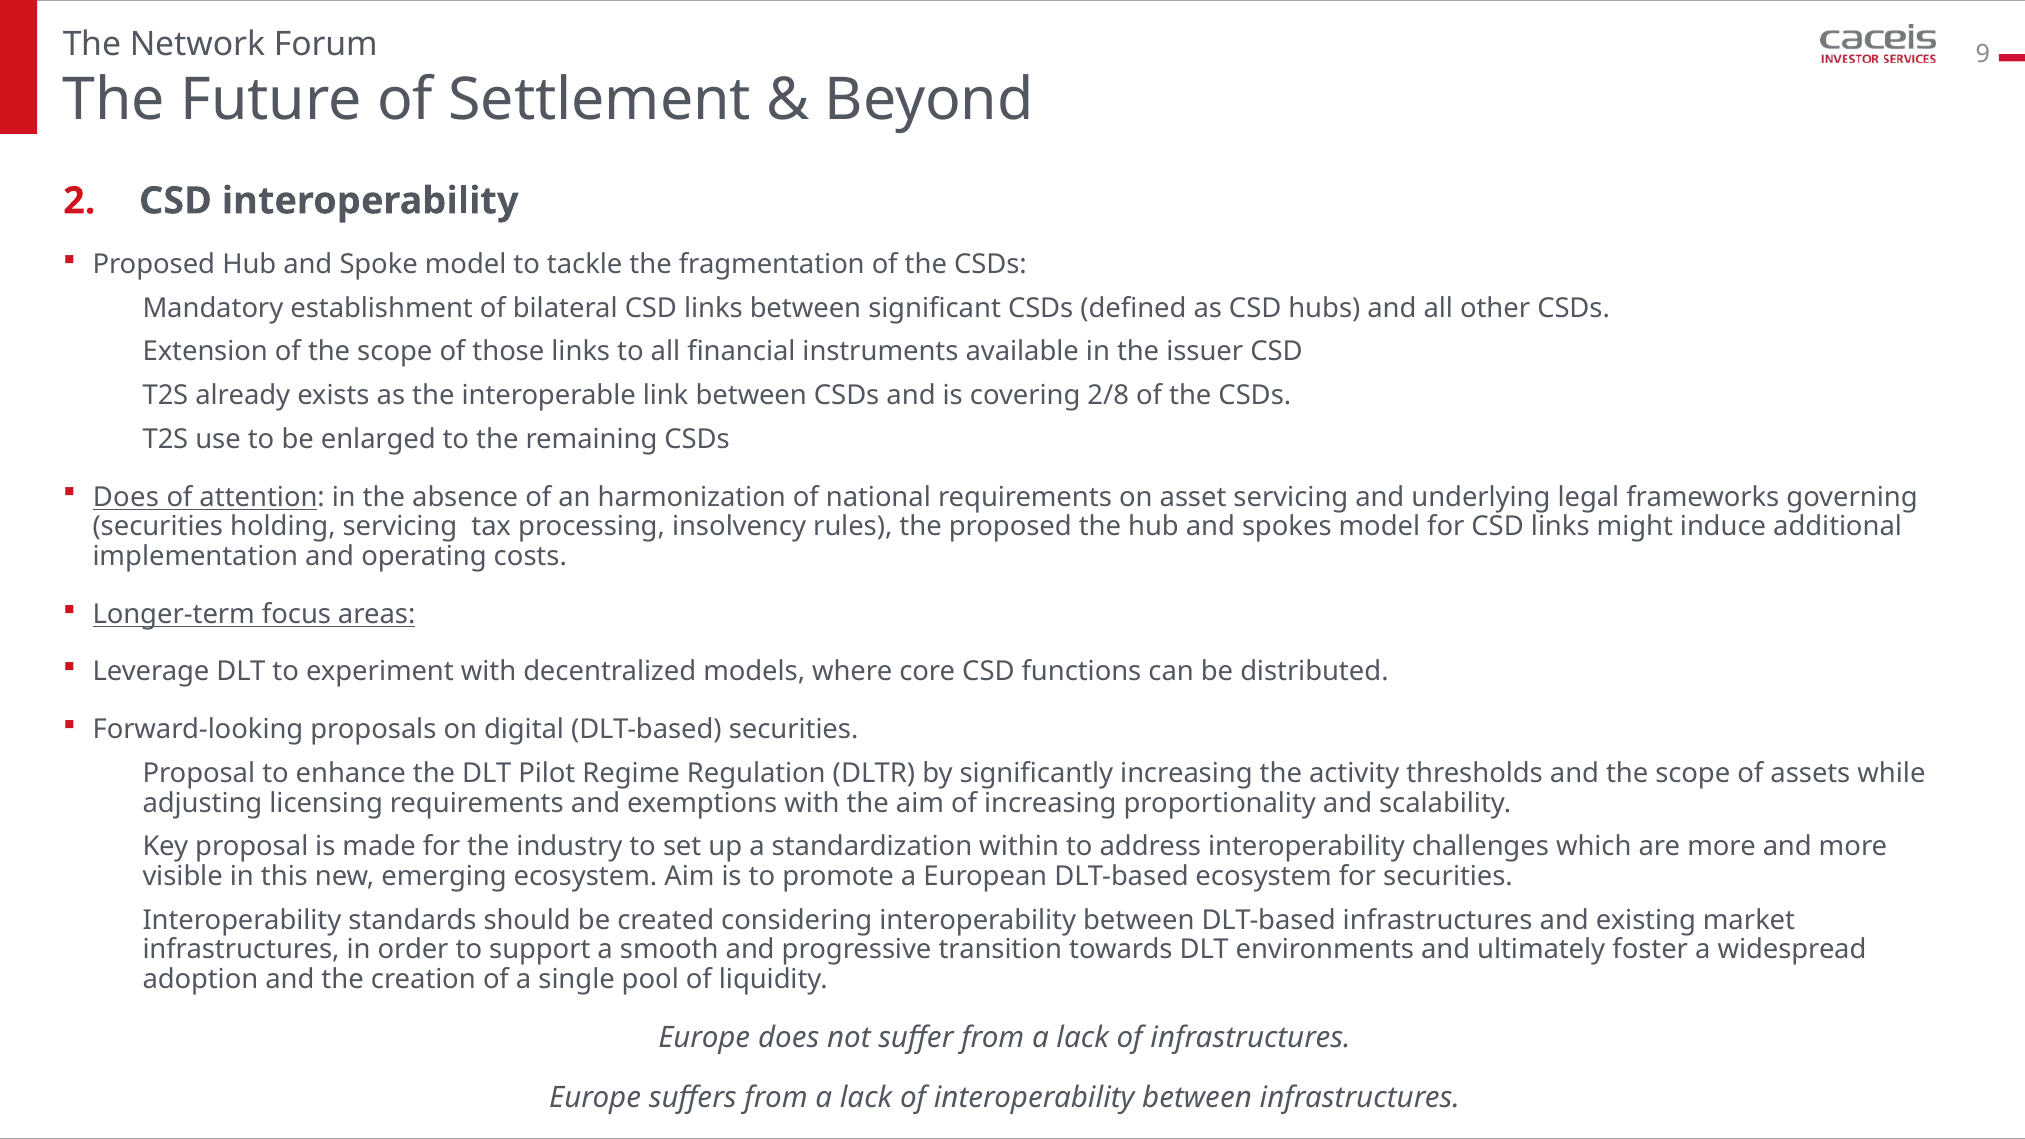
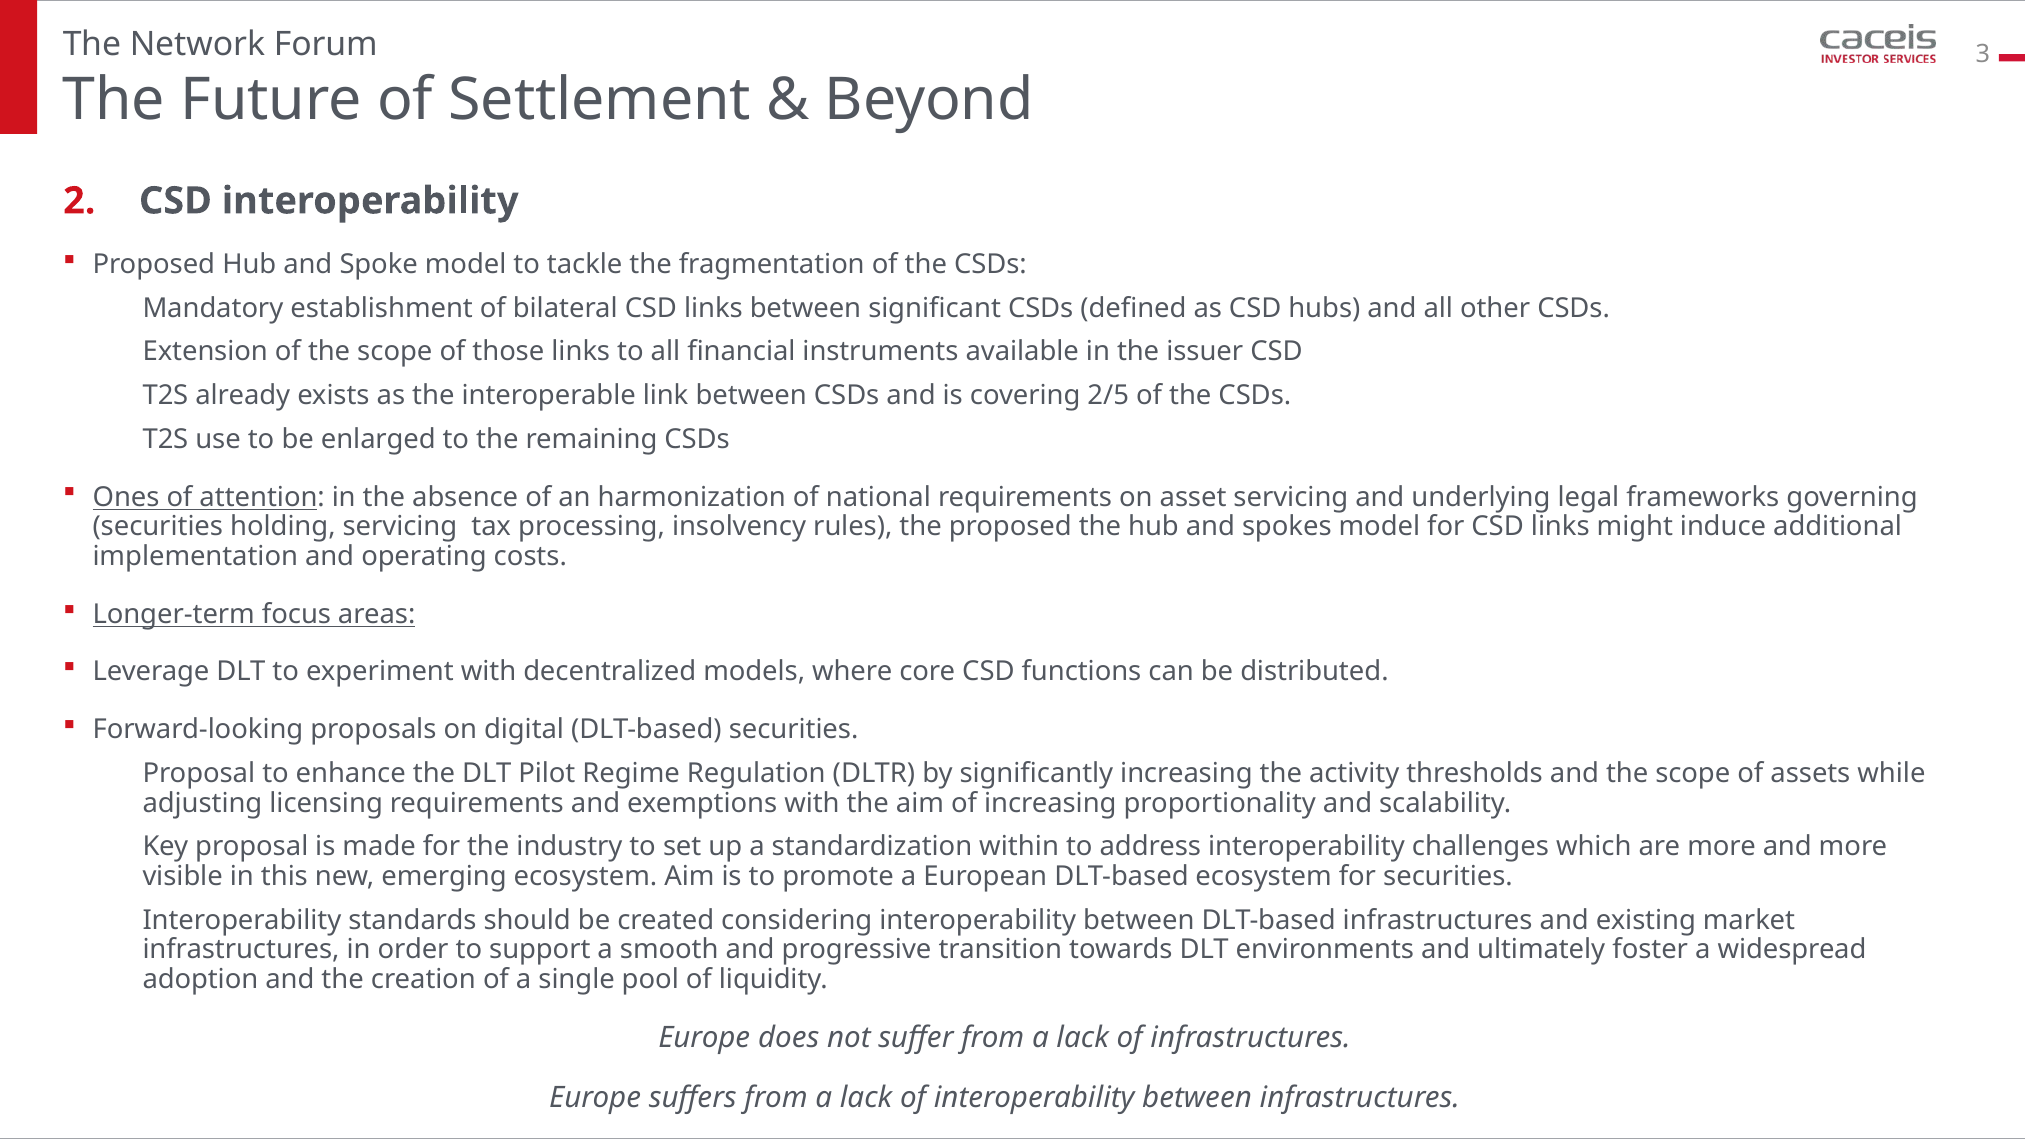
9: 9 -> 3 (1983, 54)
2/8: 2/8 -> 2/5 (1108, 396)
Does: Does -> Ones (126, 497)
